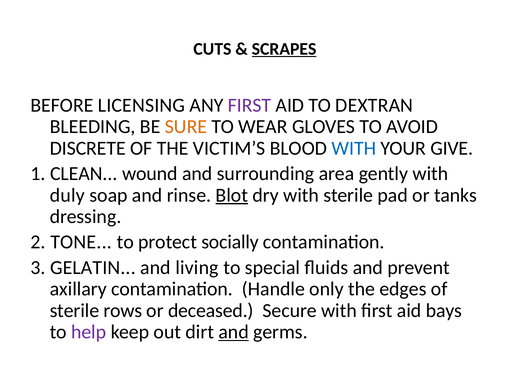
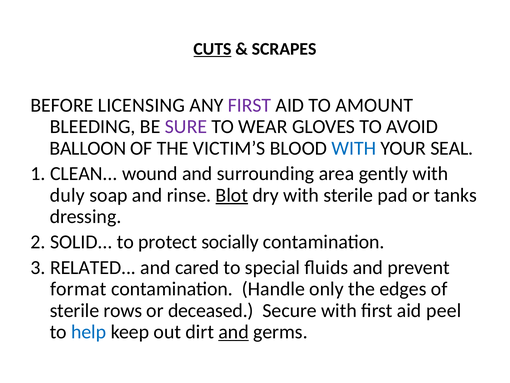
CUTS underline: none -> present (212, 49)
SCRAPES underline: present -> none (284, 49)
DEXTRAN: DEXTRAN -> AMOUNT (374, 105)
SURE colour: orange -> purple (186, 127)
DISCRETE: DISCRETE -> BALLOON (88, 148)
GIVE: GIVE -> SEAL (452, 148)
TONE: TONE -> SOLID (81, 242)
GELATIN: GELATIN -> RELATED (93, 267)
living: living -> cared (197, 267)
axillary: axillary -> format (78, 289)
bays: bays -> peel (444, 310)
help colour: purple -> blue (89, 332)
